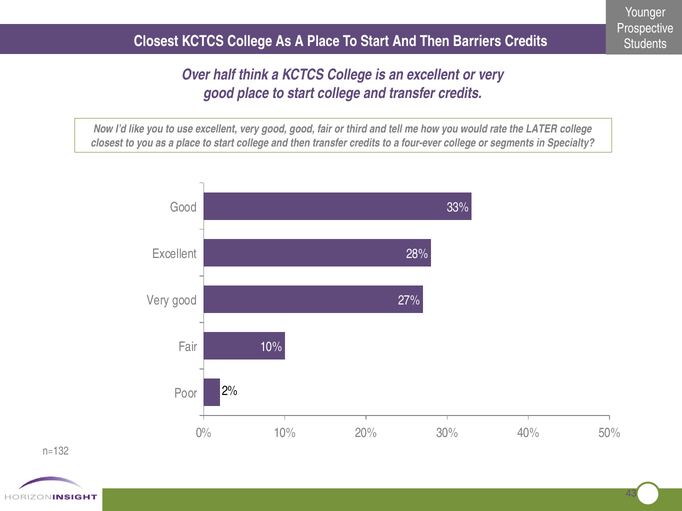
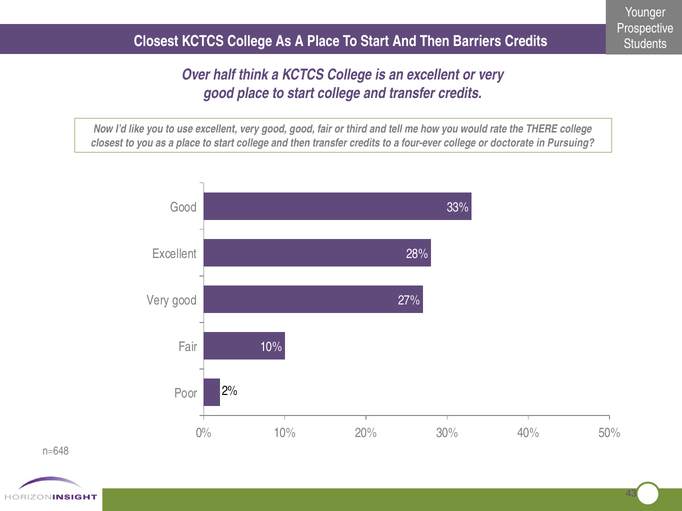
LATER: LATER -> THERE (542, 129)
segments: segments -> doctorate (512, 143)
Specialty: Specialty -> Pursuing (571, 143)
n=132: n=132 -> n=648 (56, 451)
